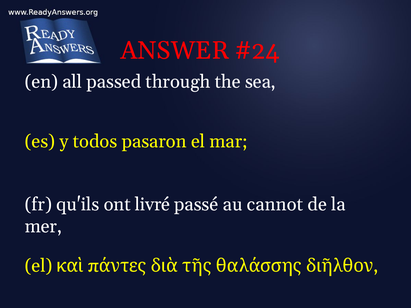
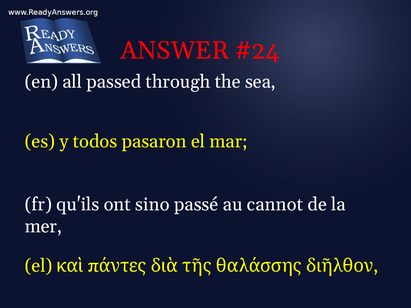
livré: livré -> sino (152, 205)
